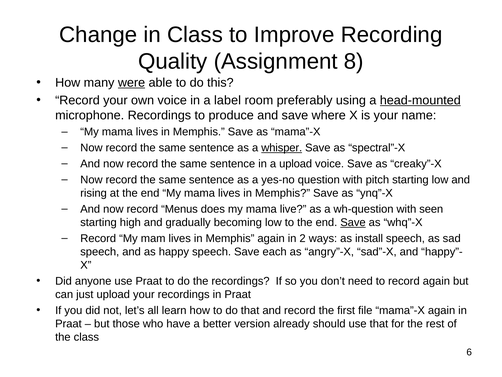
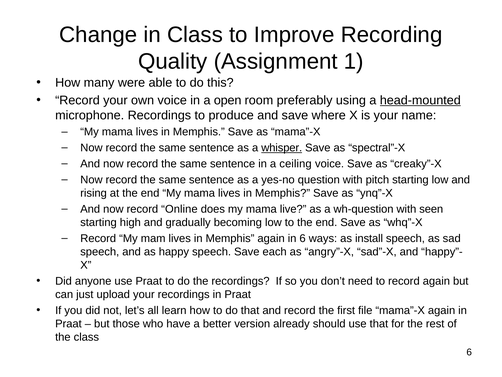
8: 8 -> 1 (354, 61)
were underline: present -> none (131, 83)
label: label -> open (228, 100)
a upload: upload -> ceiling (296, 164)
Menus: Menus -> Online (179, 209)
Save underline: present -> none (353, 222)
in 2: 2 -> 6 (303, 238)
